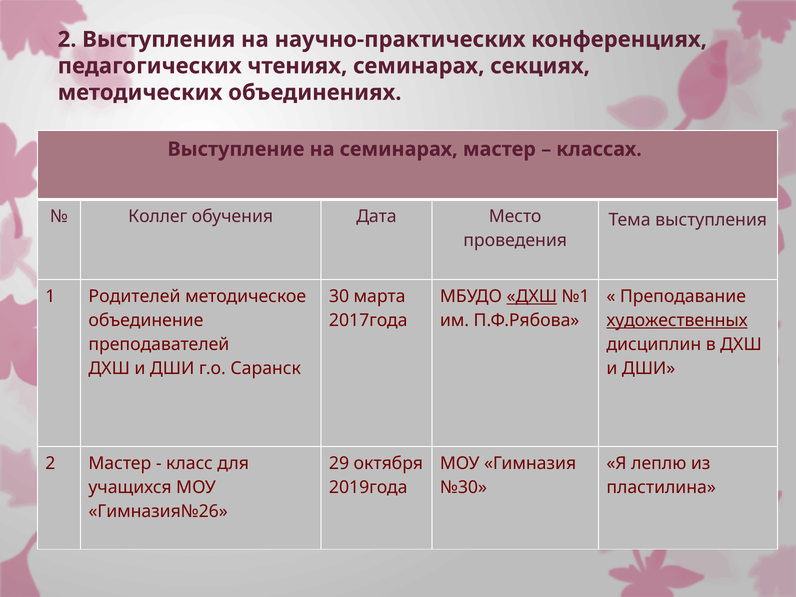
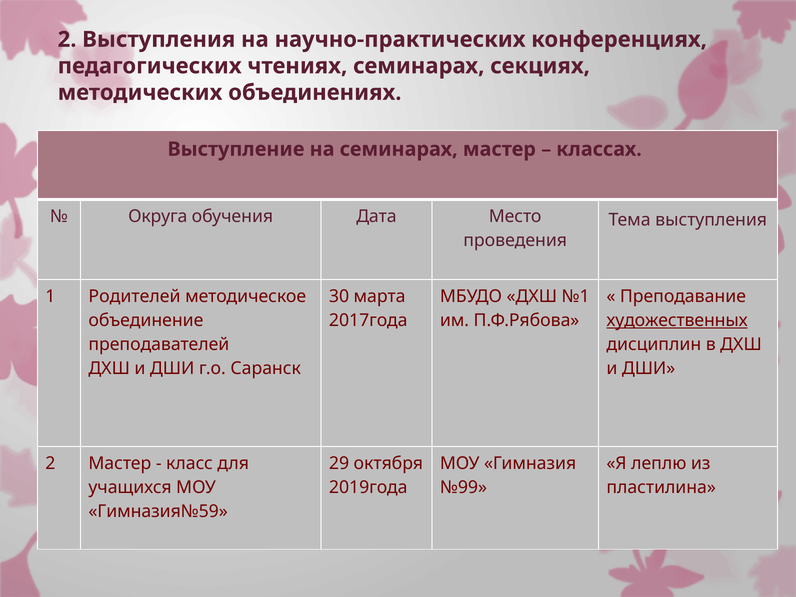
Коллег: Коллег -> Округа (158, 217)
ДХШ underline: present -> none (532, 297)
№30: №30 -> №99 (463, 487)
Гимназия№26: Гимназия№26 -> Гимназия№59 (158, 512)
